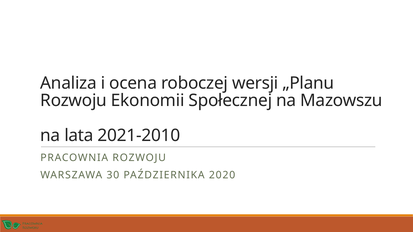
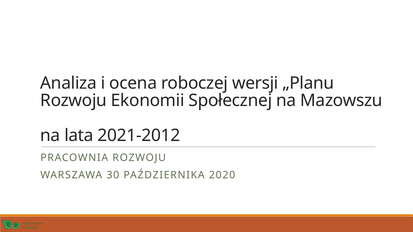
2021-2010: 2021-2010 -> 2021-2012 (139, 136)
